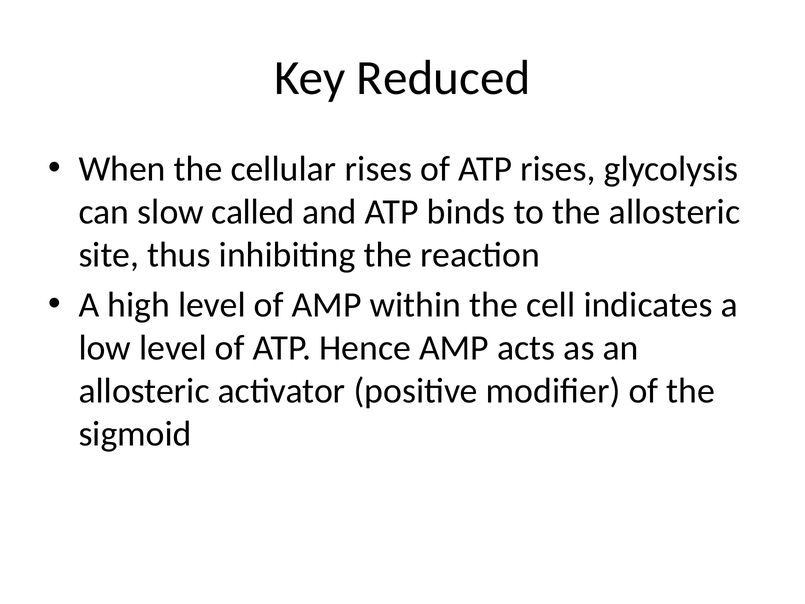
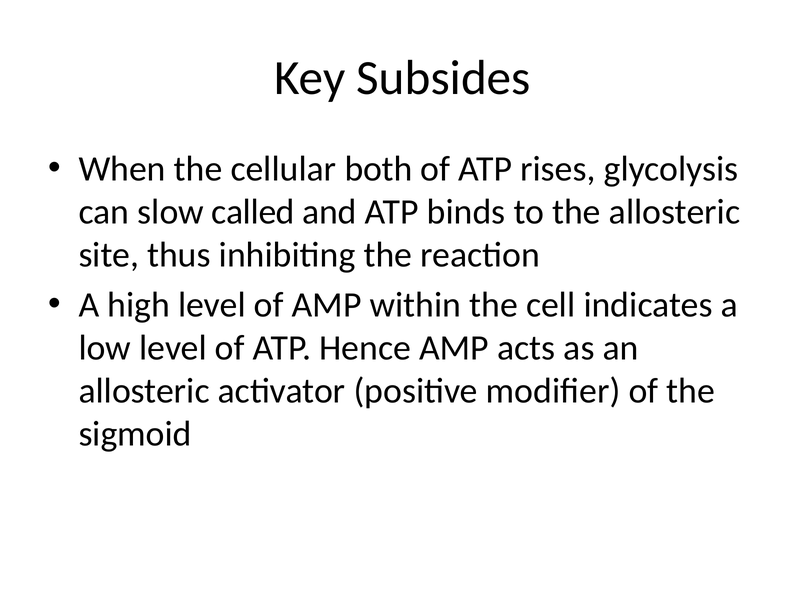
Reduced: Reduced -> Subsides (443, 78)
cellular rises: rises -> both (378, 169)
